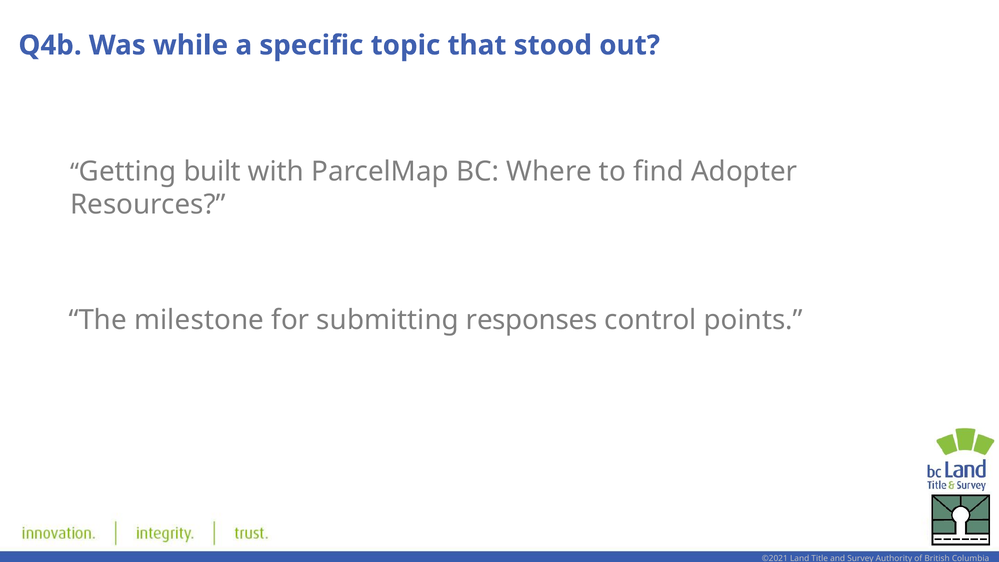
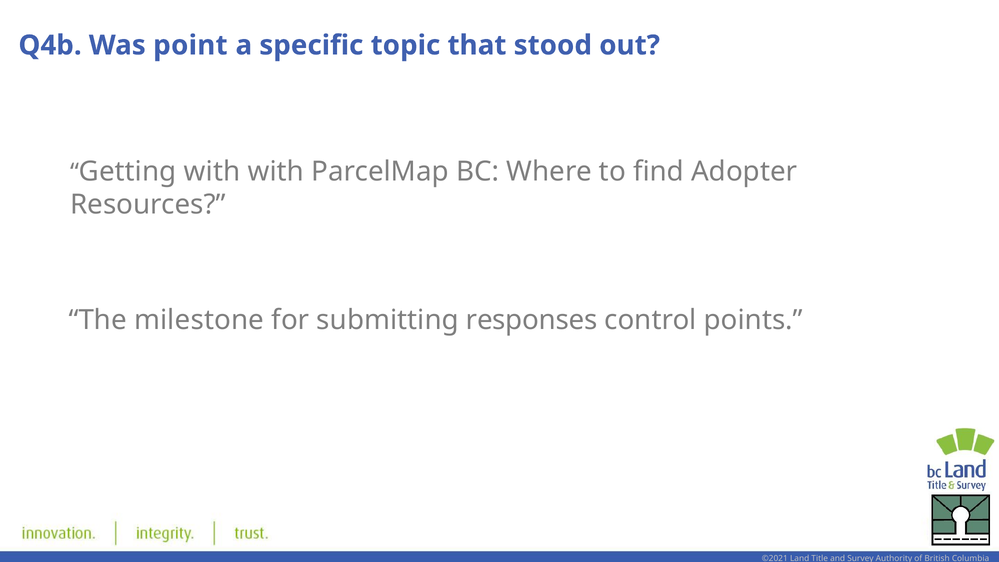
while: while -> point (190, 45)
Getting built: built -> with (212, 171)
